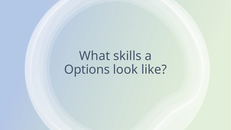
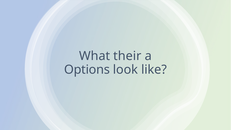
skills: skills -> their (127, 56)
